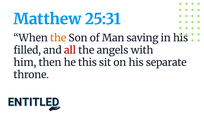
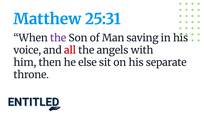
the colour: orange -> purple (58, 38)
filled: filled -> voice (27, 50)
this: this -> else (87, 62)
